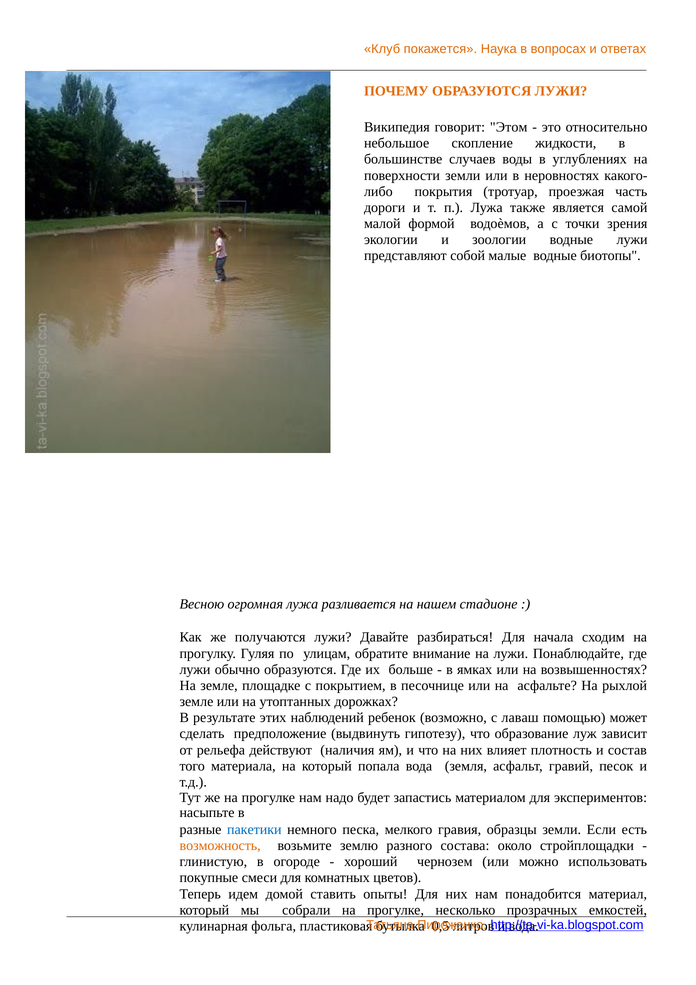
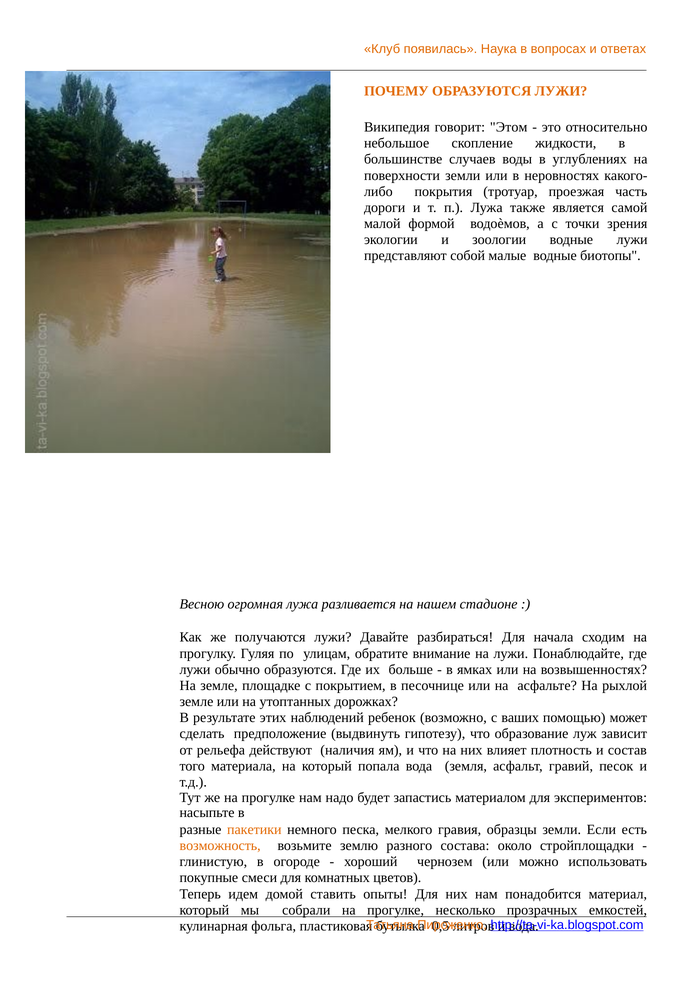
покажется: покажется -> появилась (440, 49)
лаваш: лаваш -> ваших (520, 718)
пакетики colour: blue -> orange (254, 830)
